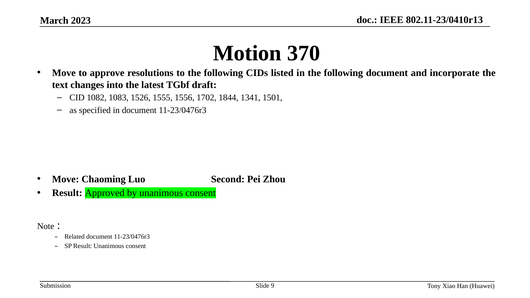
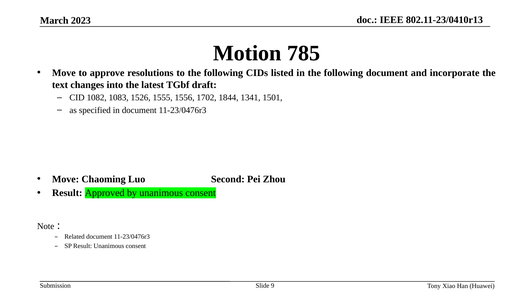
370: 370 -> 785 (304, 53)
